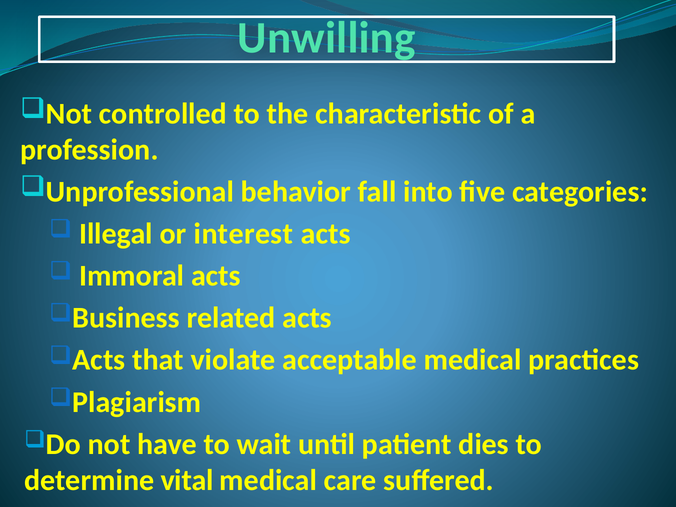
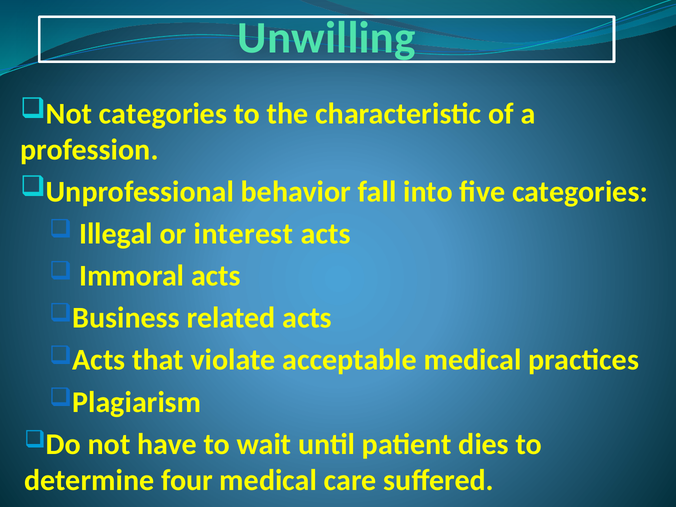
Not controlled: controlled -> categories (163, 114)
vital: vital -> four (187, 480)
